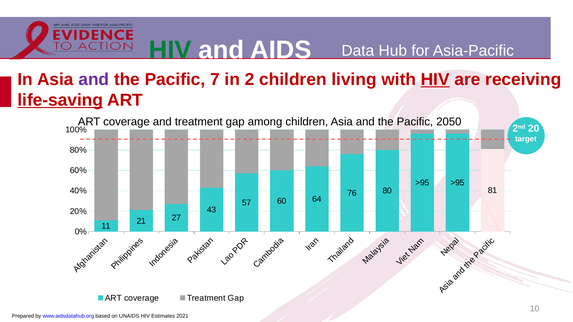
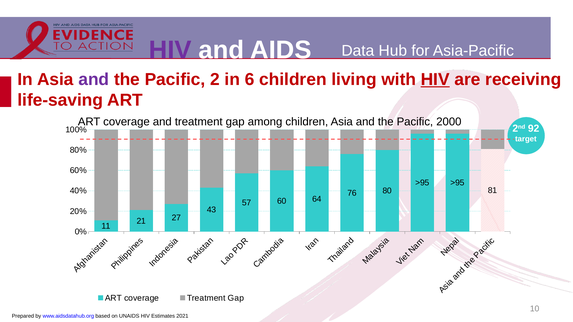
HIV colour: green -> purple (170, 50)
7: 7 -> 2 (215, 79)
2: 2 -> 6 (250, 79)
life-saving underline: present -> none (60, 100)
2050: 2050 -> 2000 (449, 122)
20: 20 -> 92 (534, 129)
